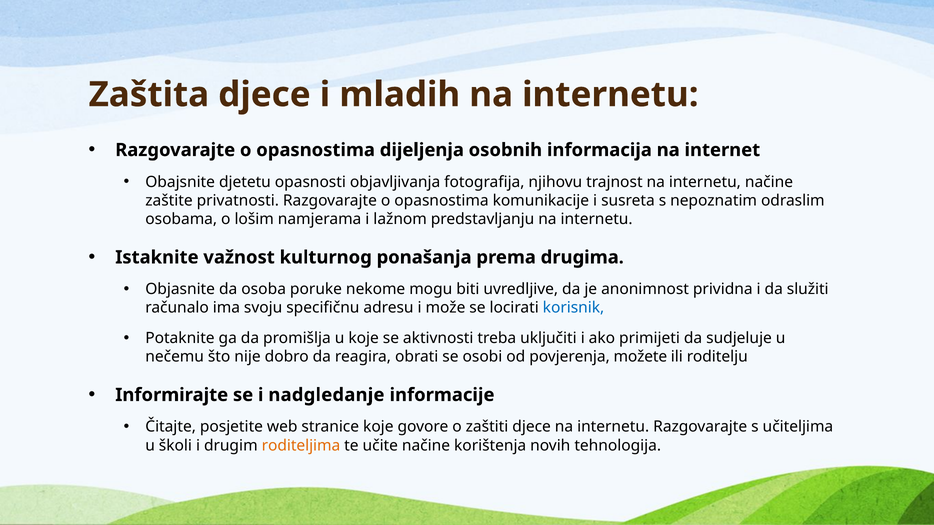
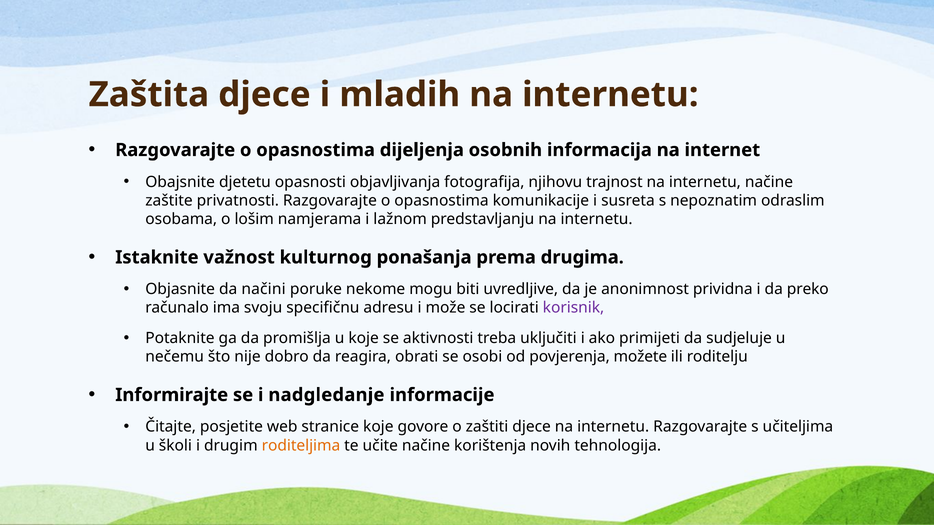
osoba: osoba -> načini (264, 289)
služiti: služiti -> preko (808, 289)
korisnik colour: blue -> purple (574, 308)
